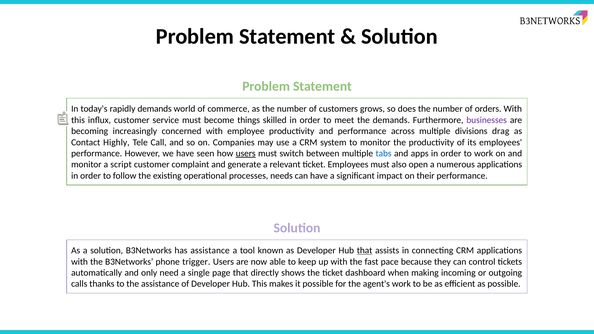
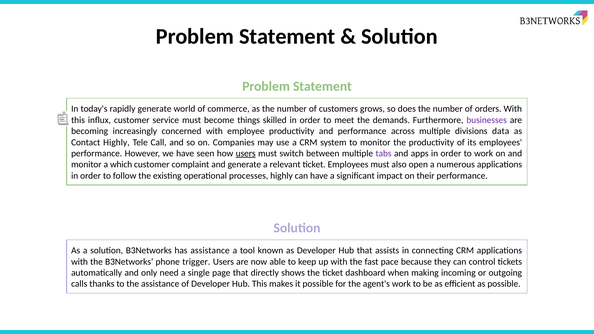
rapidly demands: demands -> generate (155, 109)
drag: drag -> data (501, 131)
tabs colour: blue -> purple (384, 153)
script: script -> which (121, 165)
processes needs: needs -> highly (282, 176)
that underline: present -> none (365, 251)
